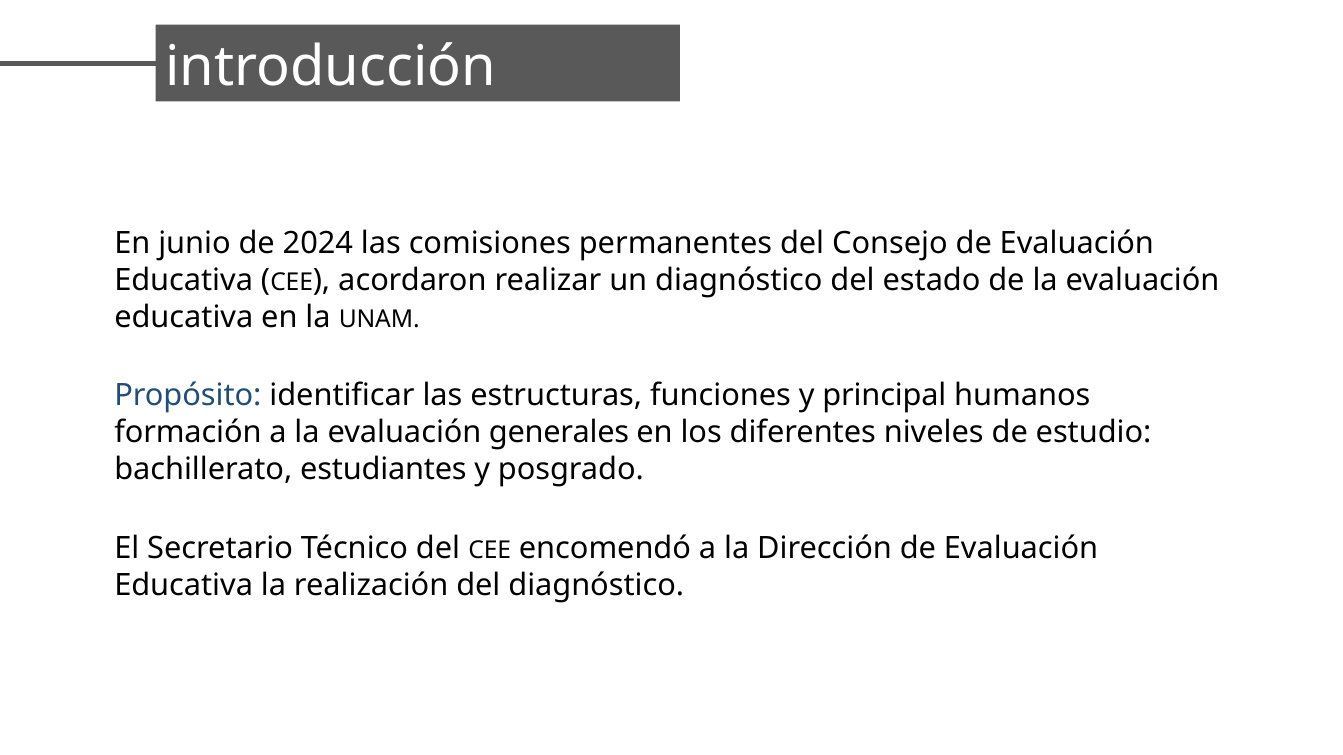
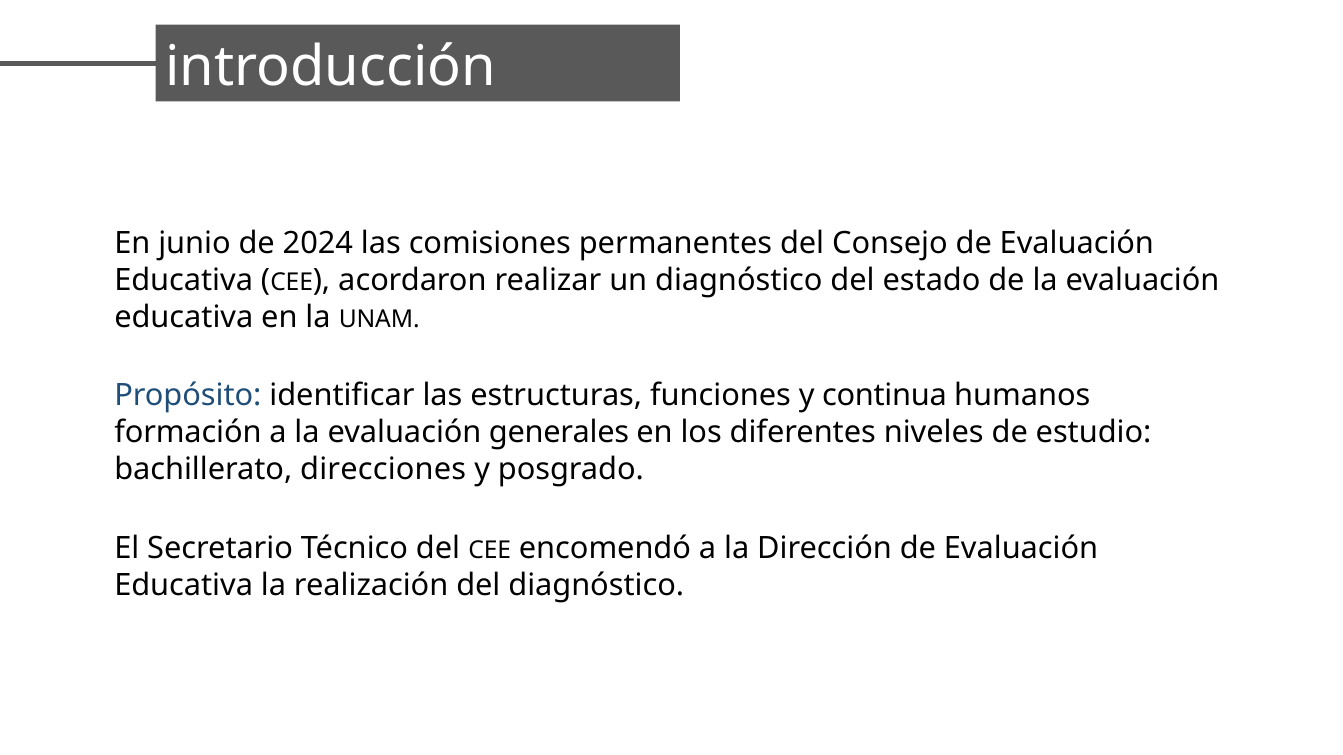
principal: principal -> continua (885, 396)
estudiantes: estudiantes -> direcciones (383, 470)
